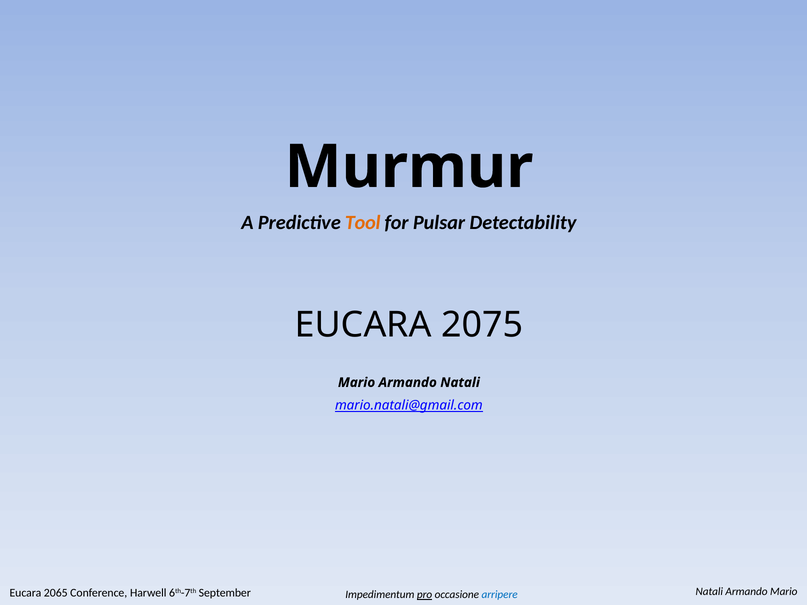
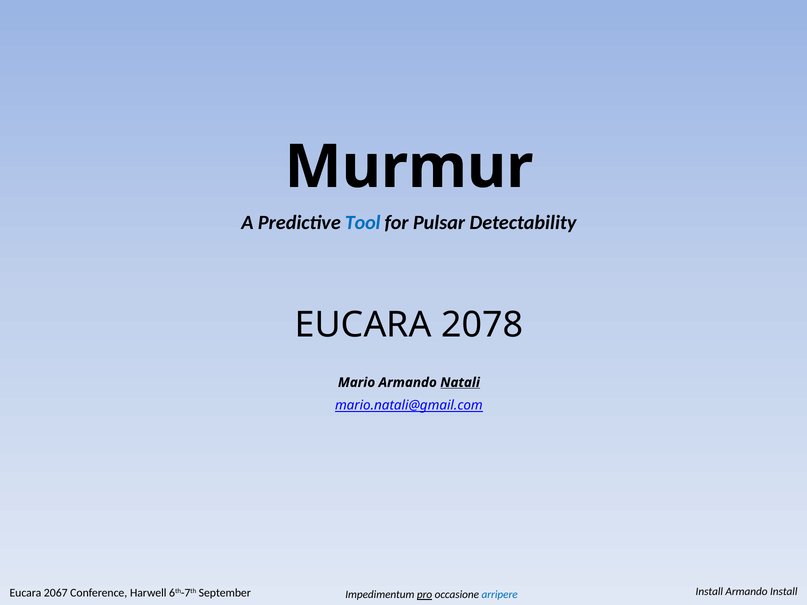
Tool colour: orange -> blue (363, 223)
2075: 2075 -> 2078 (482, 325)
Natali underline: none -> present (460, 383)
Natali: Natali -> Install (709, 592)
Armando Mario: Mario -> Install (784, 592)
2065: 2065 -> 2067 (56, 593)
